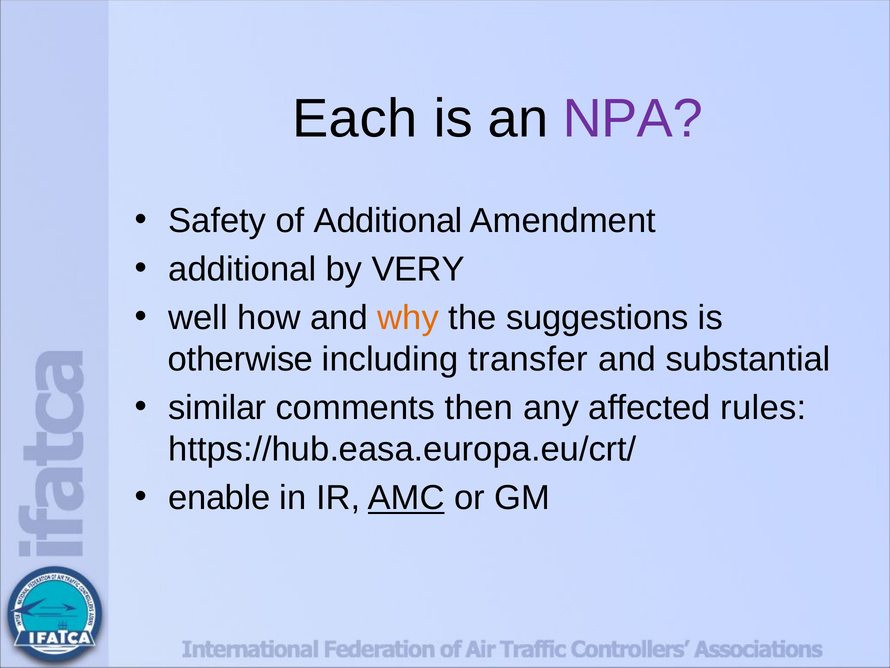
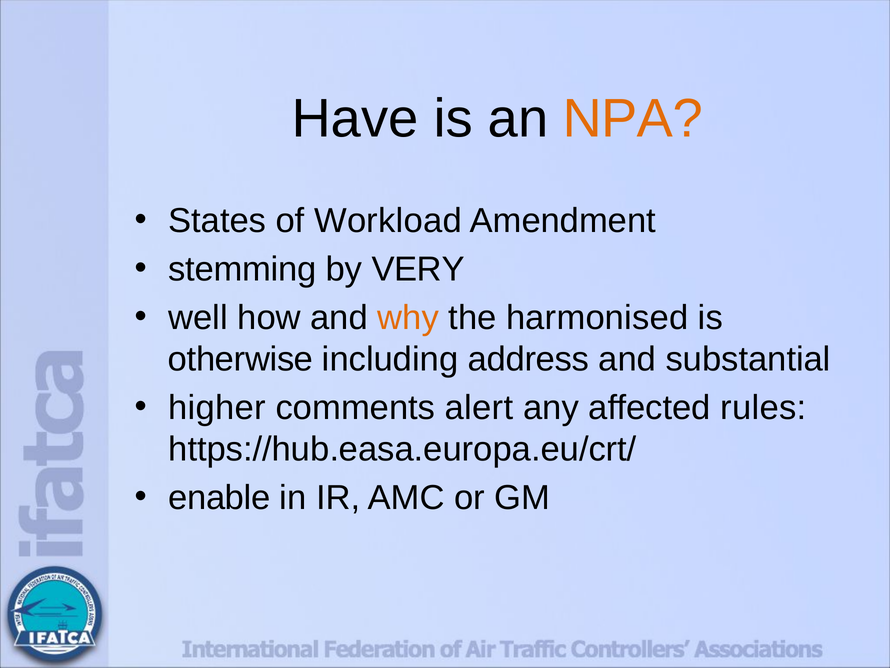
Each: Each -> Have (355, 119)
NPA colour: purple -> orange (633, 119)
Safety: Safety -> States (217, 220)
of Additional: Additional -> Workload (388, 220)
additional: additional -> stemming (242, 269)
suggestions: suggestions -> harmonised (597, 317)
transfer: transfer -> address (528, 359)
similar: similar -> higher (217, 408)
then: then -> alert (479, 408)
AMC underline: present -> none (406, 498)
